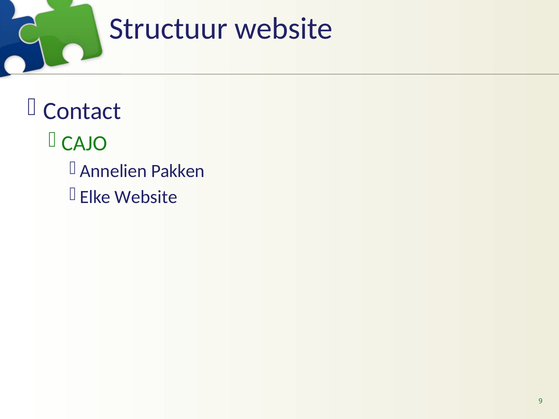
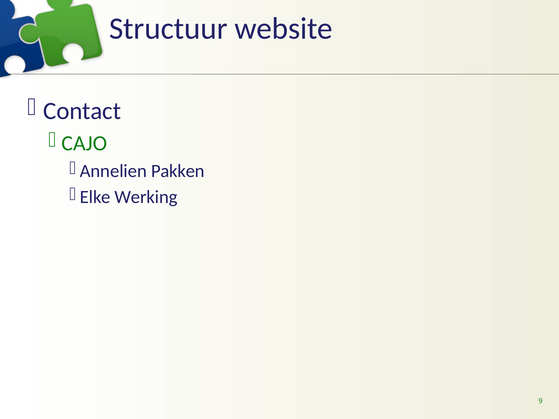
Elke Website: Website -> Werking (146, 197)
